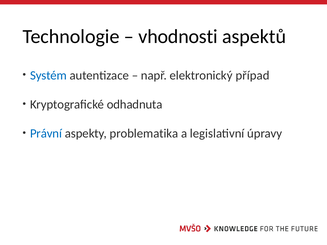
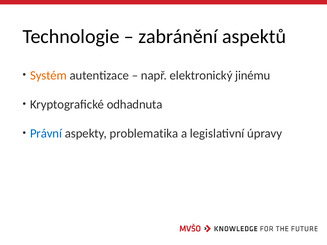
vhodnosti: vhodnosti -> zabránění (178, 37)
Systém colour: blue -> orange (48, 75)
případ: případ -> jinému (253, 75)
